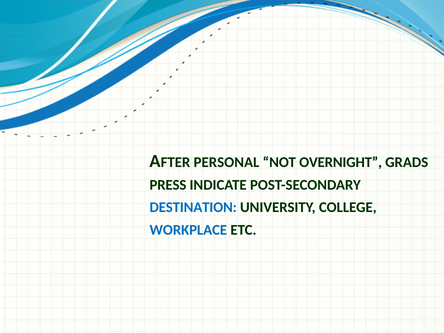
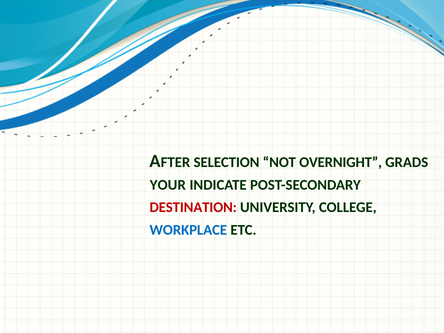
PERSONAL: PERSONAL -> SELECTION (227, 162)
PRESS: PRESS -> YOUR (168, 185)
DESTINATION colour: blue -> red (193, 207)
